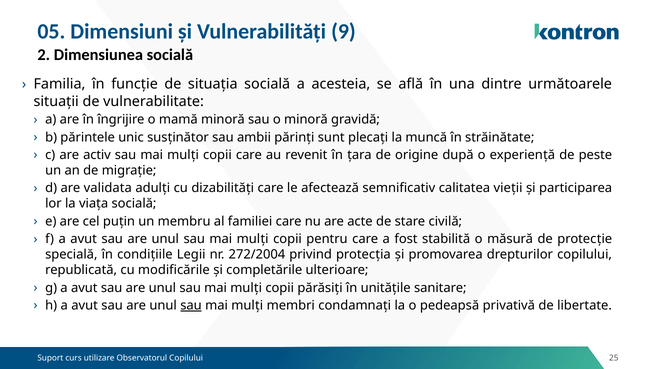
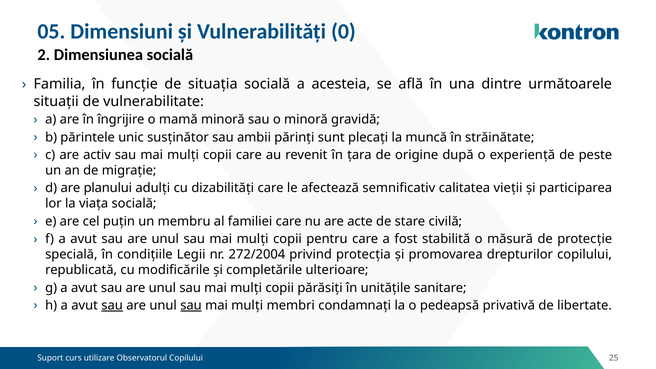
9: 9 -> 0 (343, 32)
validata: validata -> planului (108, 188)
sau underline: none -> present (112, 305)
